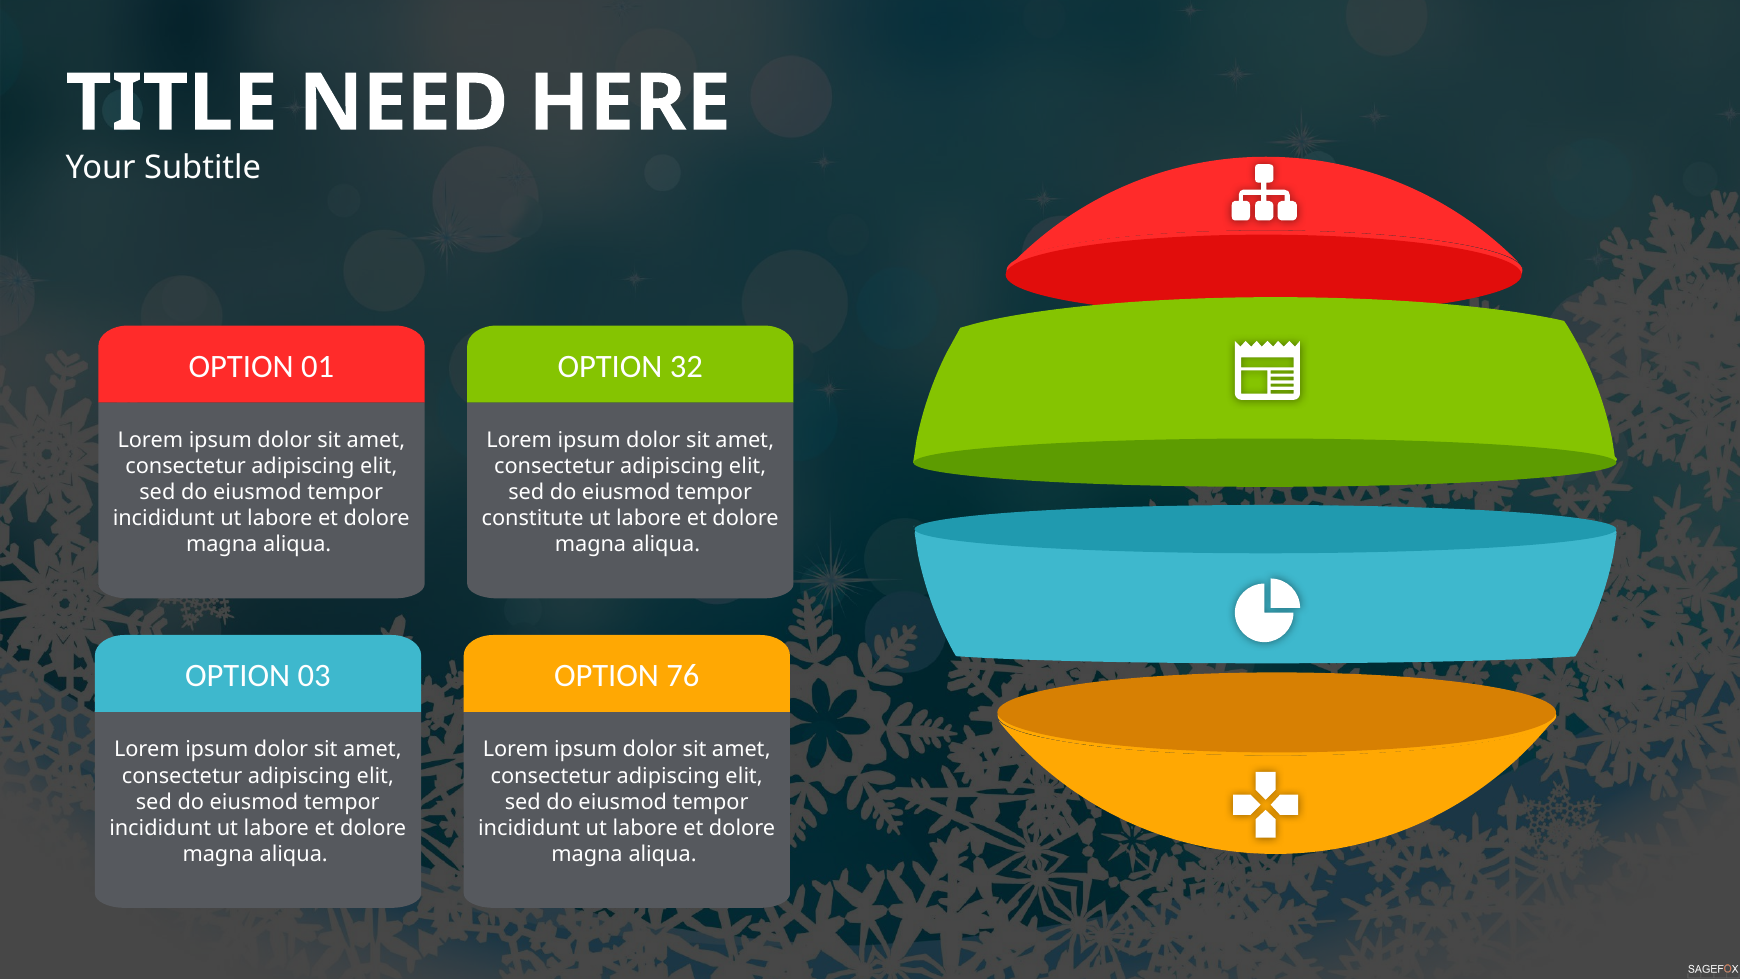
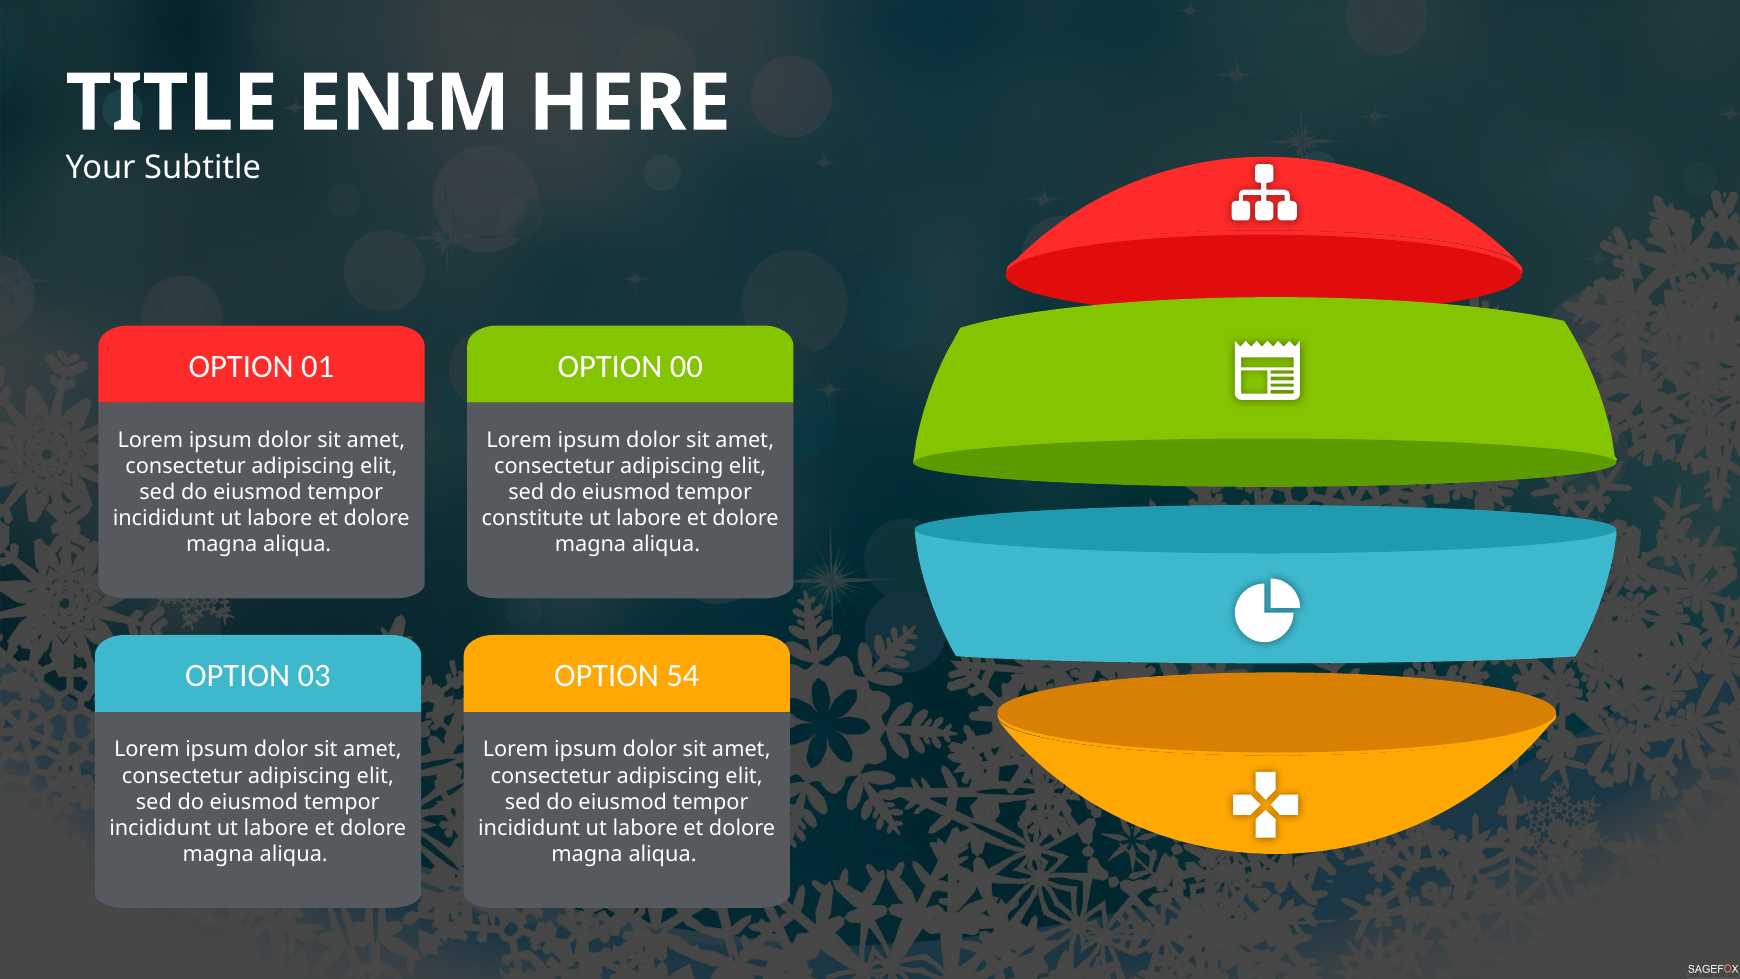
NEED: NEED -> ENIM (403, 103)
32: 32 -> 00 (686, 366)
76: 76 -> 54 (683, 676)
